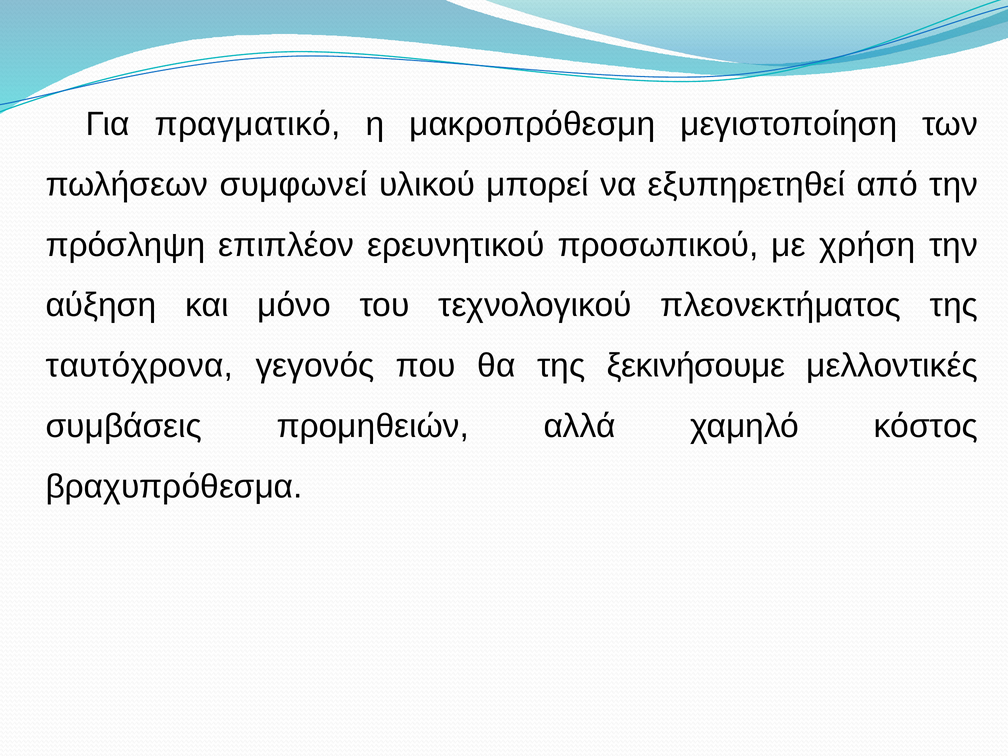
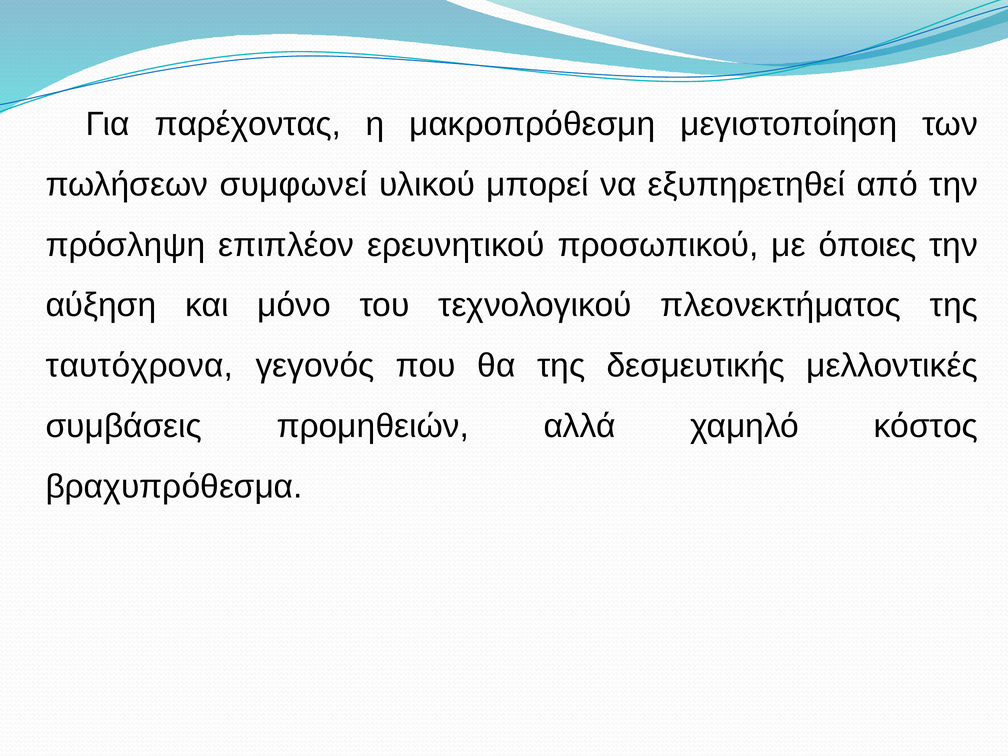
πραγματικό: πραγματικό -> παρέχοντας (248, 124)
χρήση: χρήση -> όποιες (868, 245)
ξεκινήσουμε: ξεκινήσουμε -> δεσμευτικής (696, 366)
